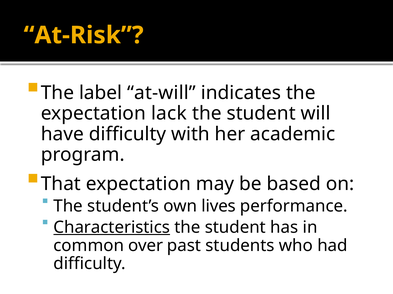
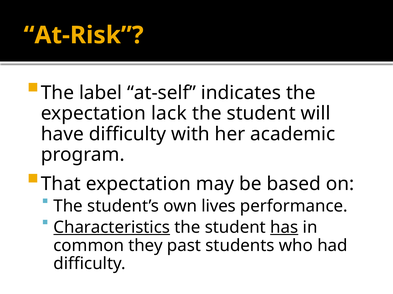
at-will: at-will -> at-self (162, 93)
has underline: none -> present (284, 228)
over: over -> they (146, 246)
